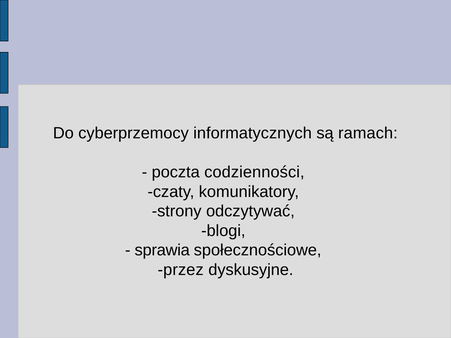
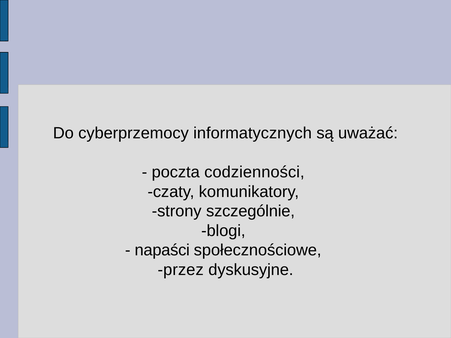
ramach: ramach -> uważać (368, 133)
odczytywać: odczytywać -> szczególnie (250, 211)
sprawia: sprawia -> napaści (162, 250)
